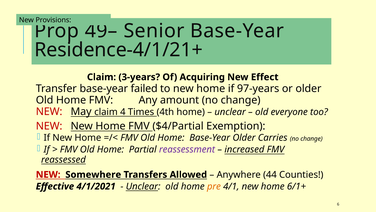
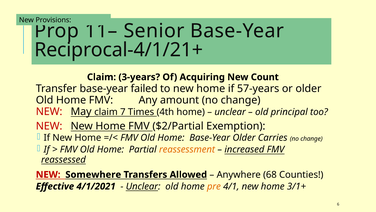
49–: 49– -> 11– (101, 31)
Residence-4/1/21+: Residence-4/1/21+ -> Reciprocal-4/1/21+ (119, 50)
Effect: Effect -> Count (265, 77)
97-years: 97-years -> 57-years (258, 89)
4: 4 -> 7 (123, 112)
everyone: everyone -> principal (289, 112)
$4/Partial: $4/Partial -> $2/Partial (178, 126)
reassessment colour: purple -> orange (187, 149)
44: 44 -> 68 (270, 174)
6/1+: 6/1+ -> 3/1+ (296, 186)
